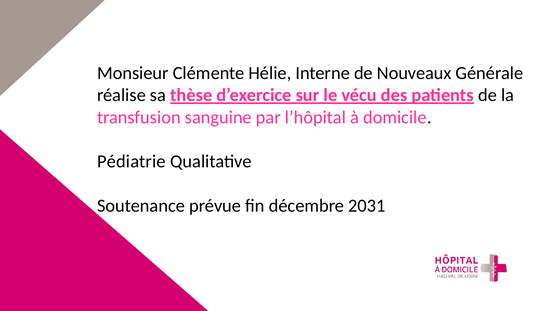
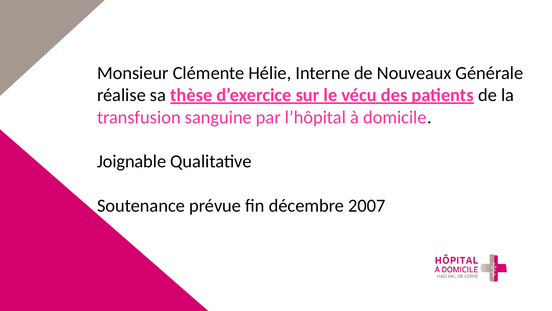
Pédiatrie: Pédiatrie -> Joignable (132, 161)
2031: 2031 -> 2007 (367, 205)
